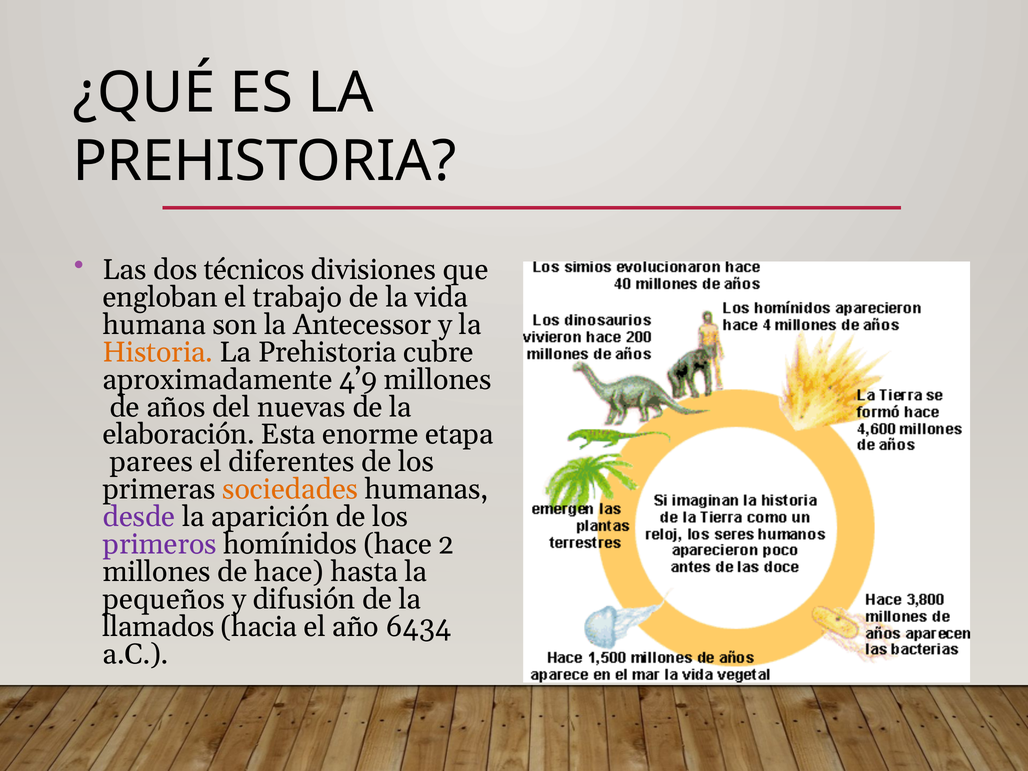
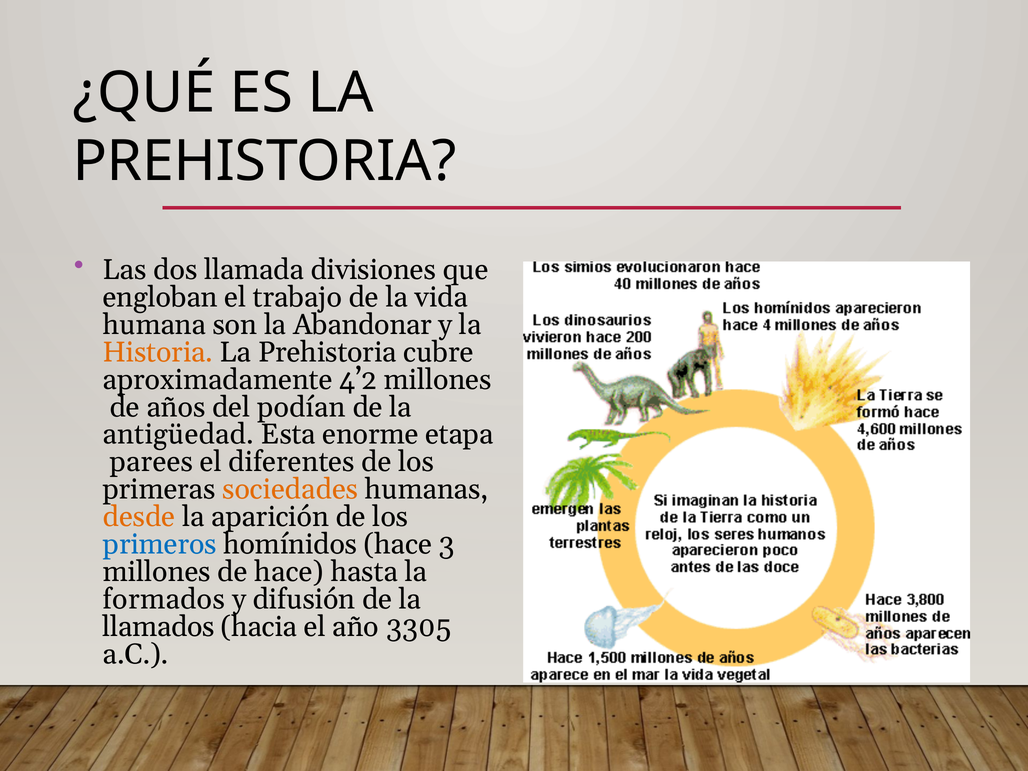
técnicos: técnicos -> llamada (254, 270)
Antecessor: Antecessor -> Abandonar (362, 325)
4’9: 4’9 -> 4’2 (358, 380)
nuevas: nuevas -> podían (301, 407)
elaboración: elaboración -> antigüedad (178, 435)
desde colour: purple -> orange (139, 517)
primeros colour: purple -> blue (160, 544)
2: 2 -> 3 (446, 544)
pequeños: pequeños -> formados (164, 599)
6434: 6434 -> 3305 (419, 627)
